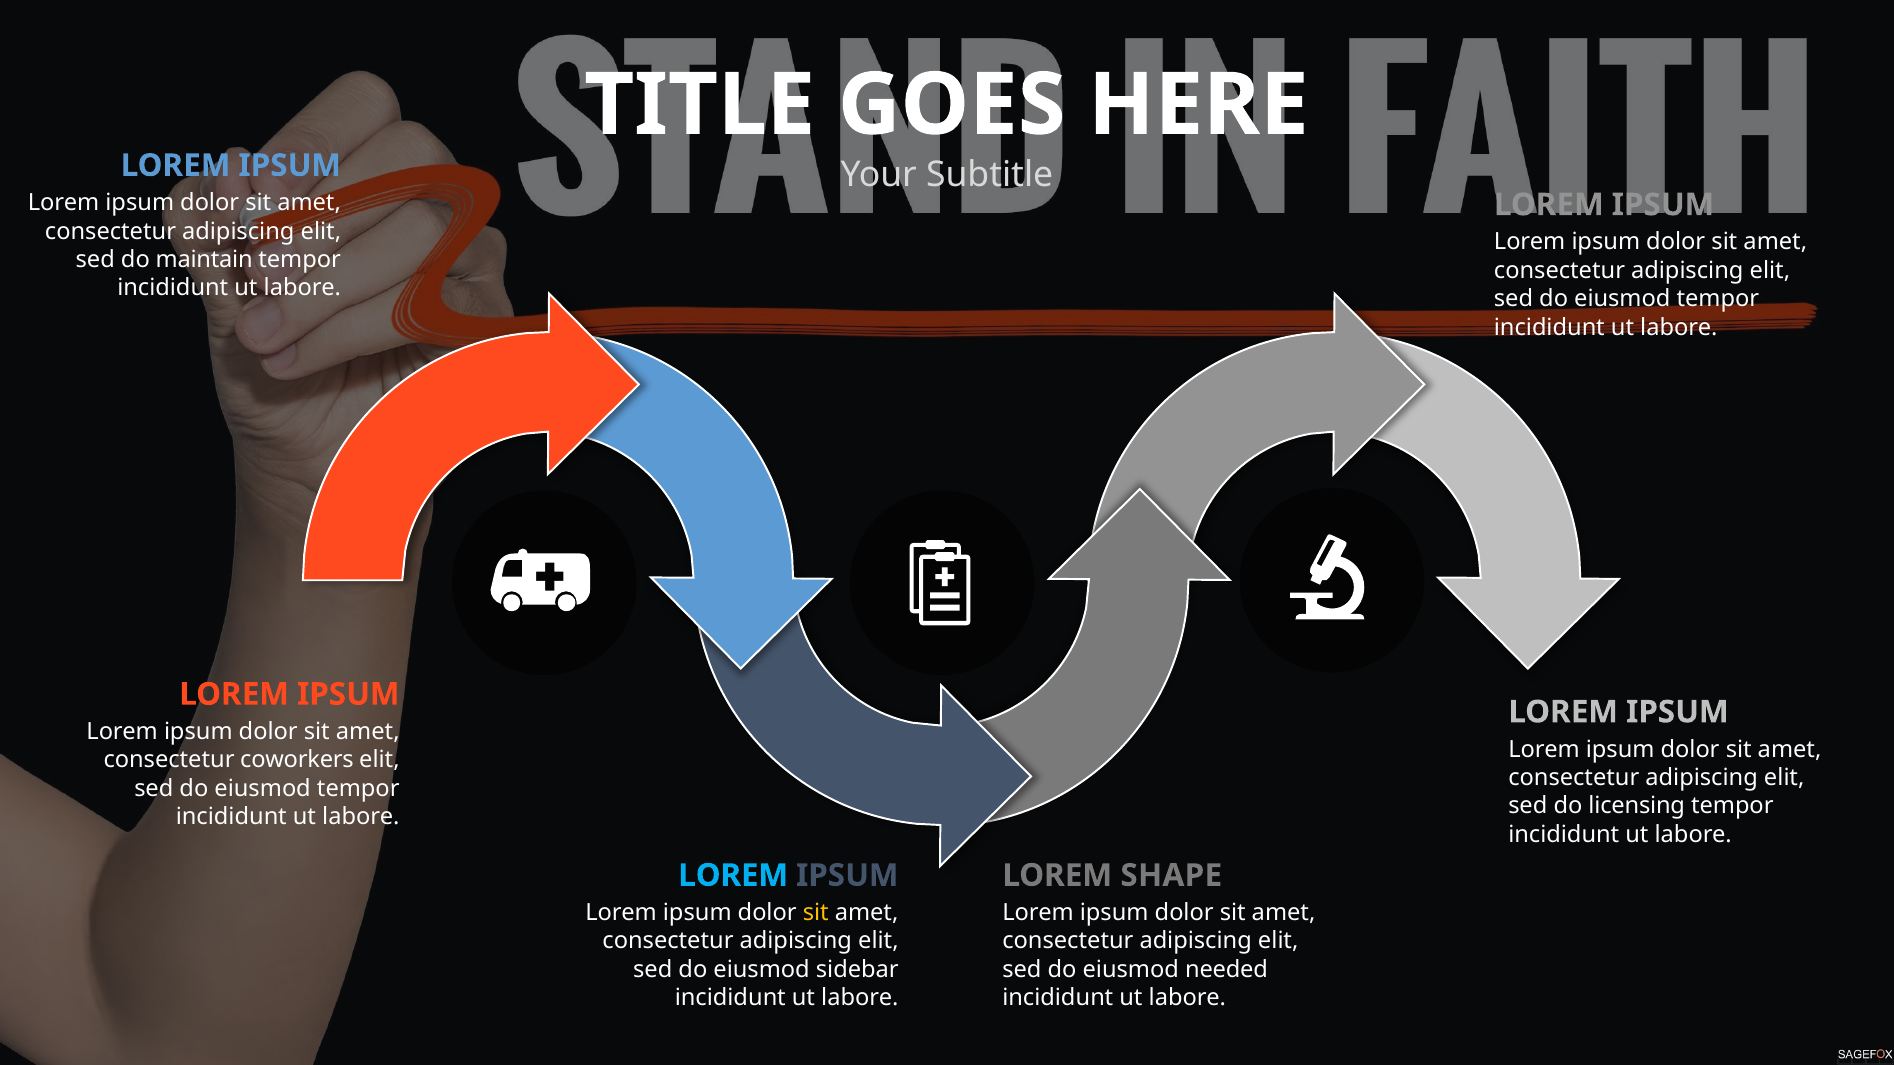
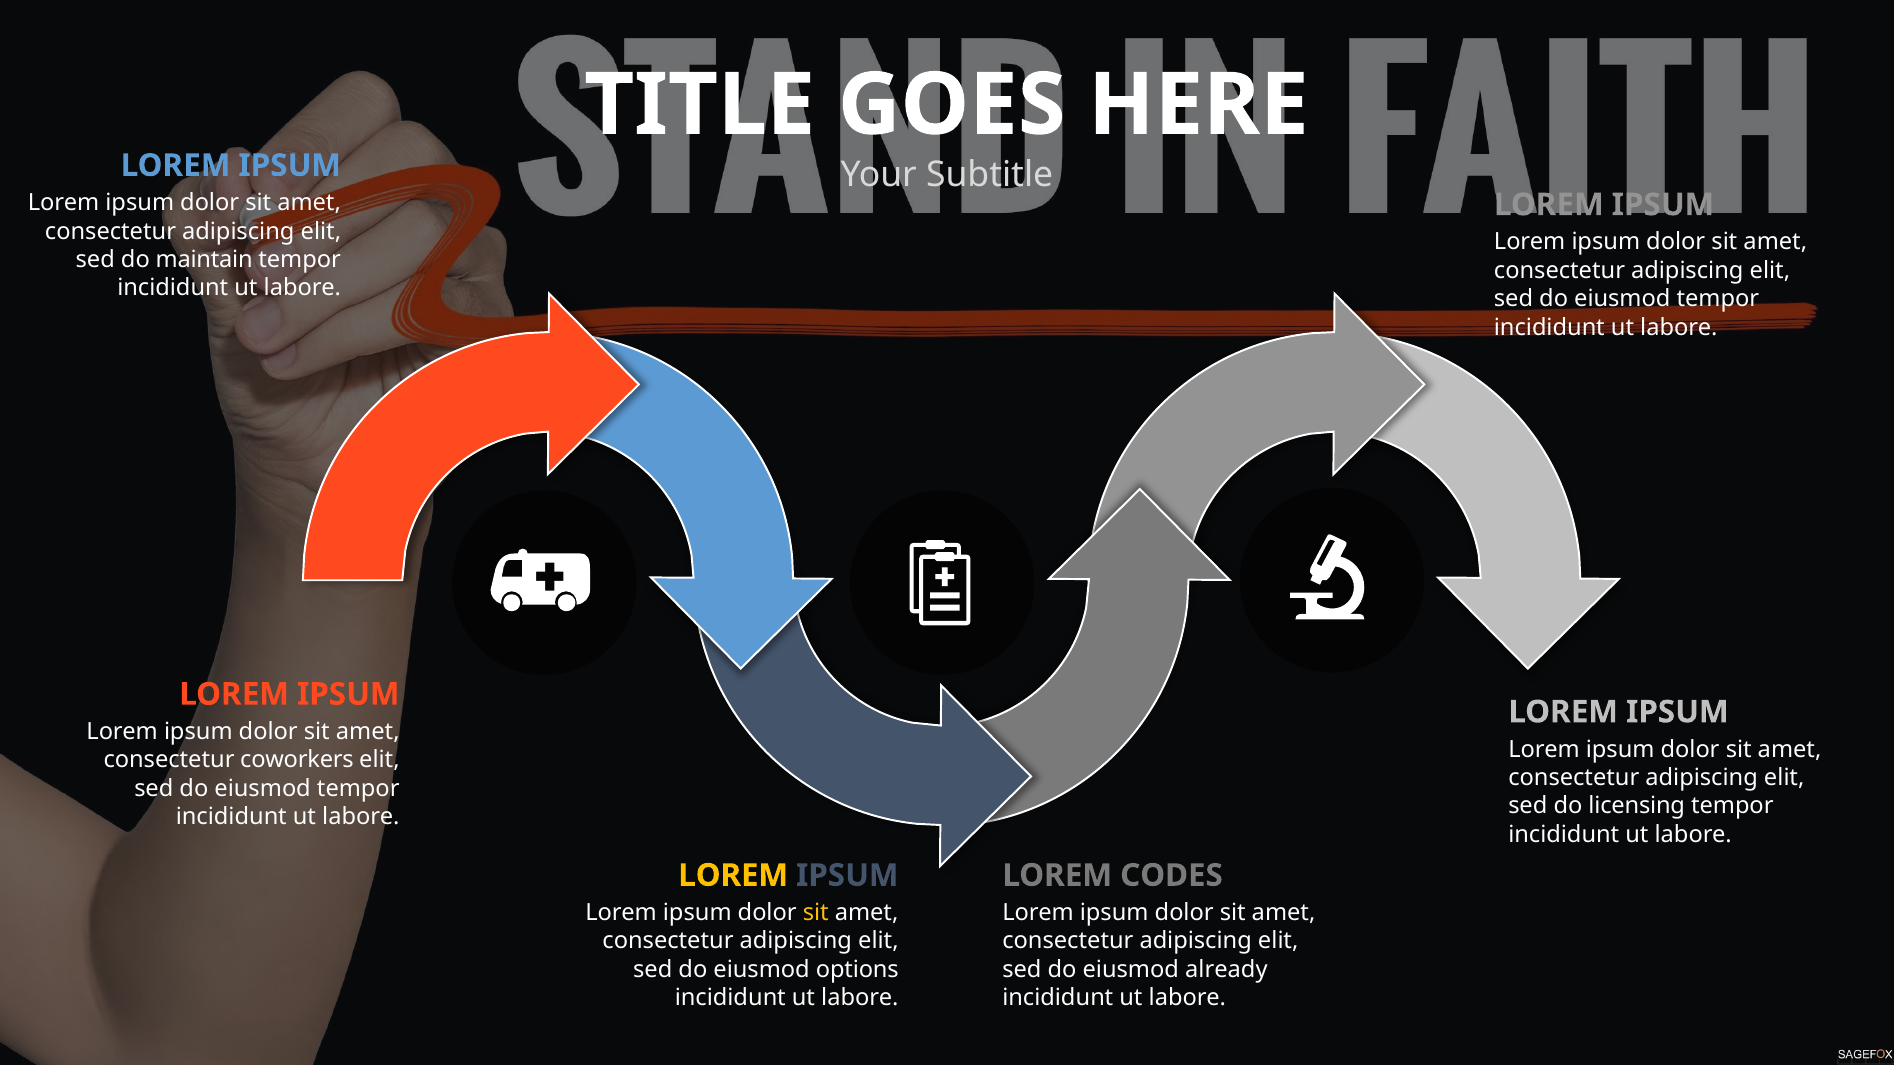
LOREM colour: light blue -> yellow (733, 876)
SHAPE: SHAPE -> CODES (1171, 876)
sidebar: sidebar -> options (857, 970)
needed: needed -> already (1226, 970)
